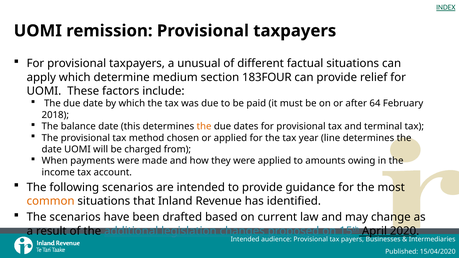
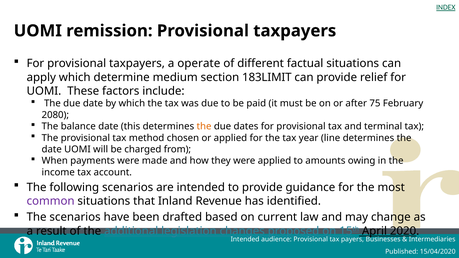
unusual: unusual -> operate (199, 64)
183FOUR: 183FOUR -> 183LIMIT (267, 77)
64: 64 -> 75 (375, 104)
2018: 2018 -> 2080 (55, 115)
common colour: orange -> purple (51, 201)
